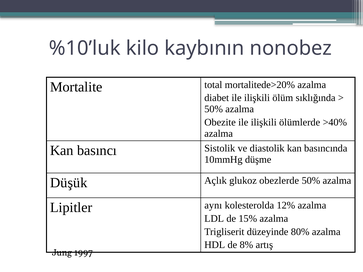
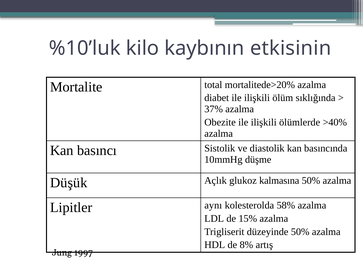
nonobez: nonobez -> etkisinin (291, 48)
50%: 50% -> 37% (214, 109)
obezlerde: obezlerde -> kalmasına (279, 181)
12%: 12% -> 58% (286, 205)
düzeyinde 80%: 80% -> 50% (300, 232)
